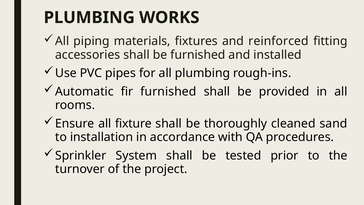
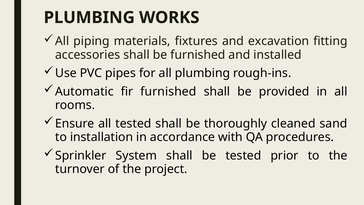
reinforced: reinforced -> excavation (279, 41)
all fixture: fixture -> tested (133, 123)
